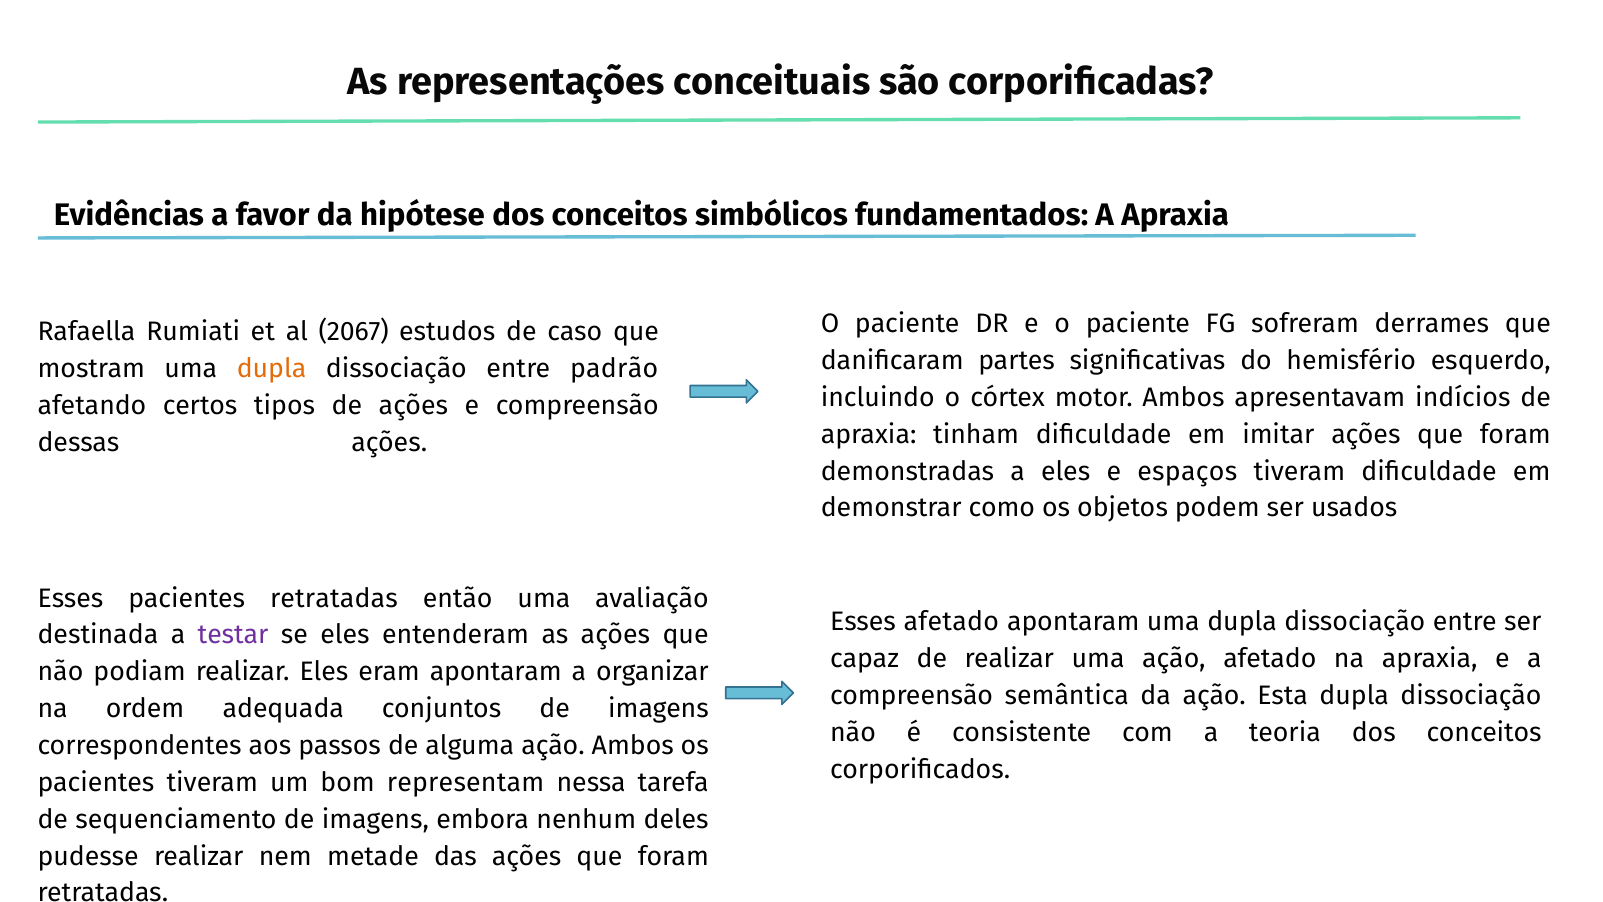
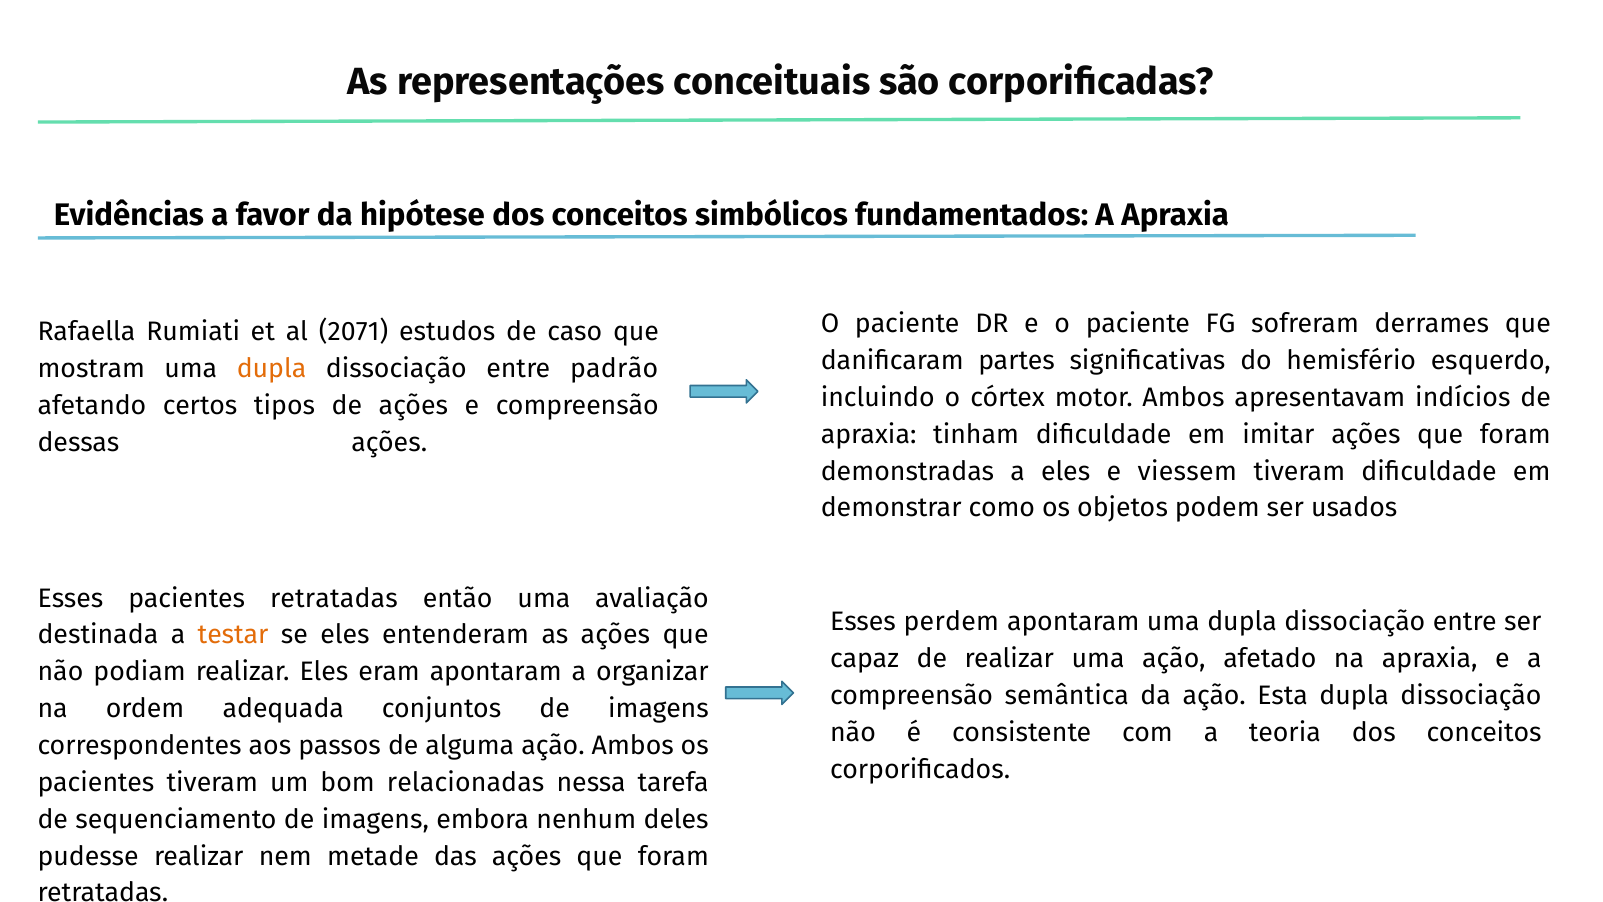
2067: 2067 -> 2071 (353, 332)
espaços: espaços -> viessem (1187, 471)
Esses afetado: afetado -> perdem (951, 622)
testar colour: purple -> orange (233, 635)
representam: representam -> relacionadas (466, 782)
